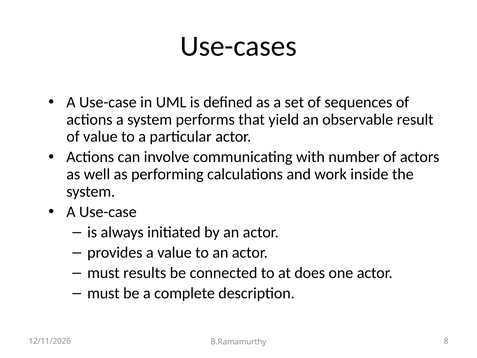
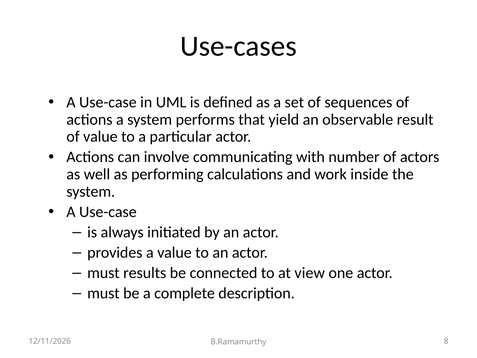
does: does -> view (310, 273)
